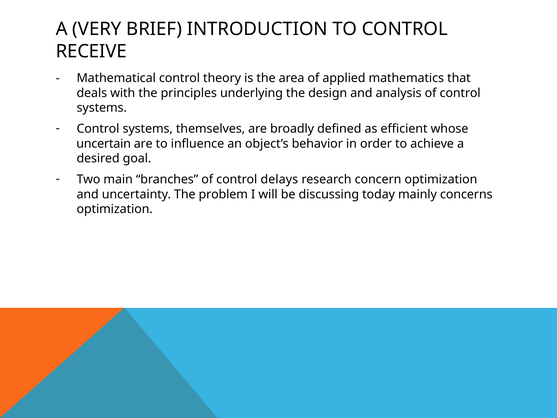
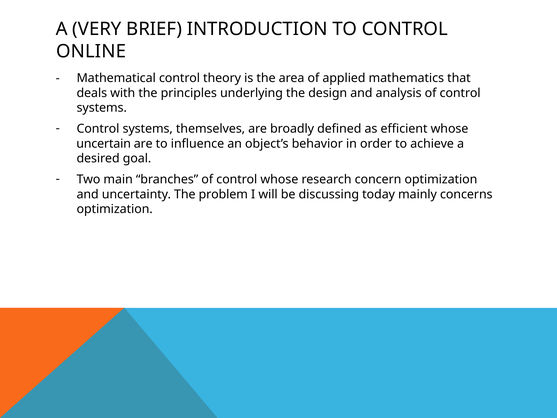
RECEIVE: RECEIVE -> ONLINE (91, 51)
control delays: delays -> whose (279, 179)
